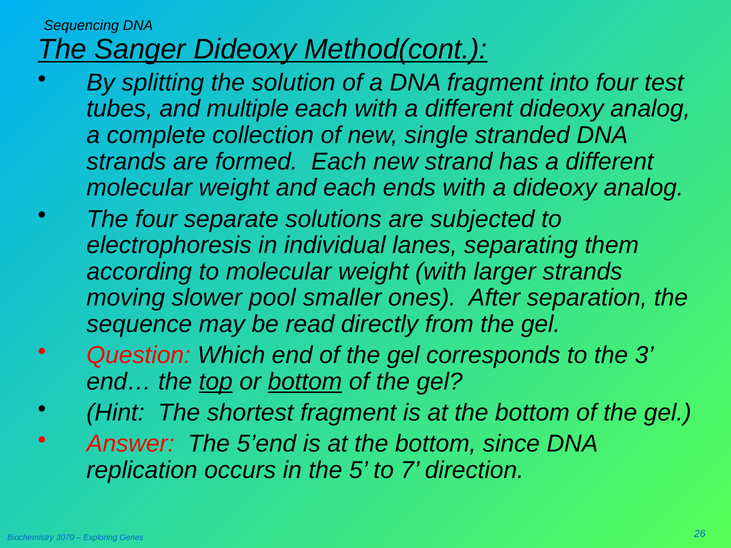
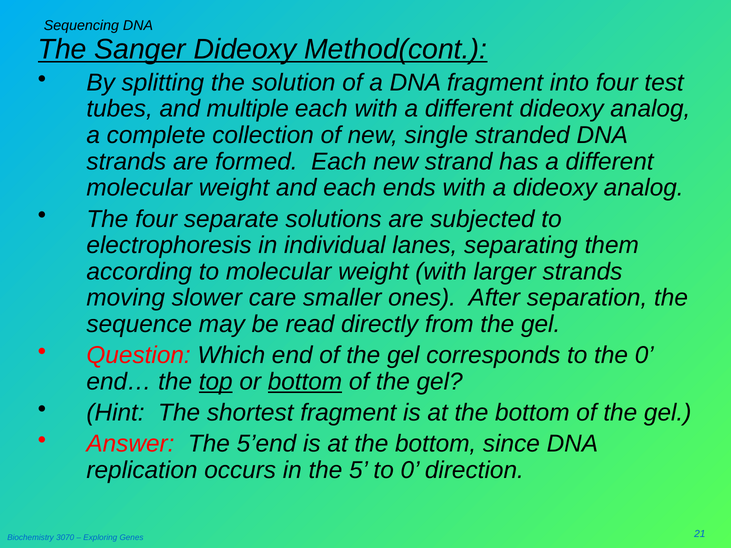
pool: pool -> care (273, 298)
the 3: 3 -> 0 (644, 355)
to 7: 7 -> 0 (410, 470)
26: 26 -> 21 (700, 534)
